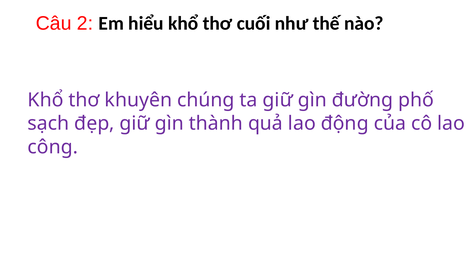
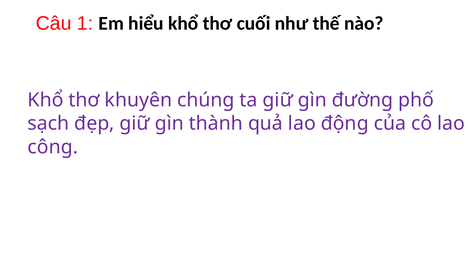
2: 2 -> 1 (85, 23)
